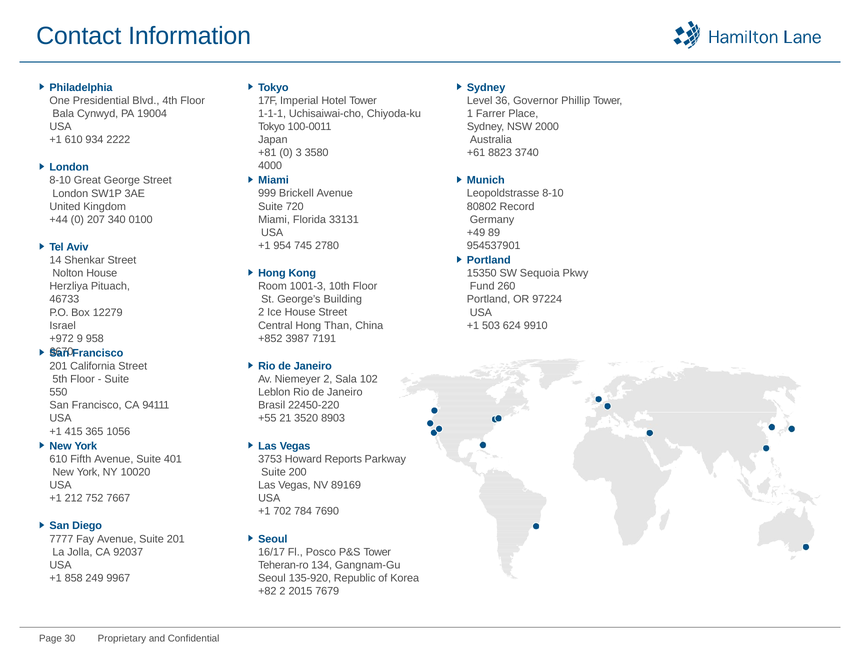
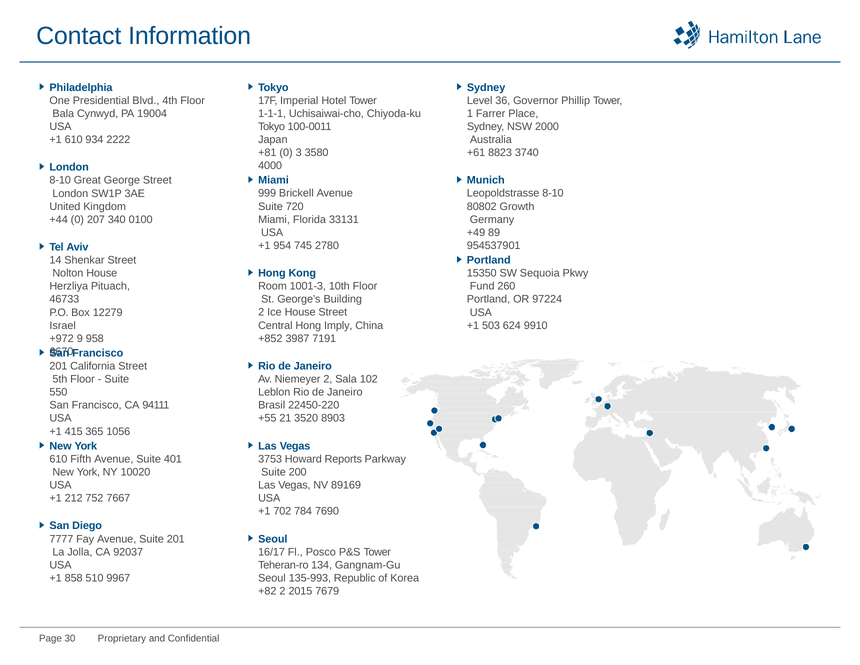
Record: Record -> Growth (517, 206)
Than: Than -> Imply (338, 325)
249: 249 -> 510 (94, 578)
135-920: 135-920 -> 135-993 (310, 578)
